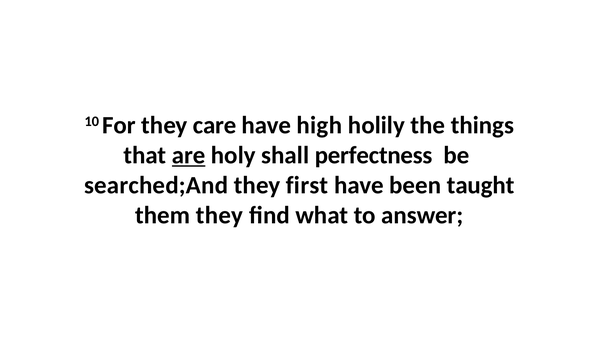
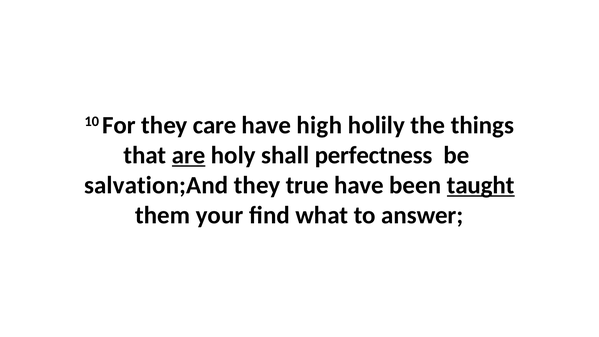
searched;And: searched;And -> salvation;And (156, 185)
first: first -> true (307, 185)
taught underline: none -> present (481, 185)
them they: they -> your (220, 215)
